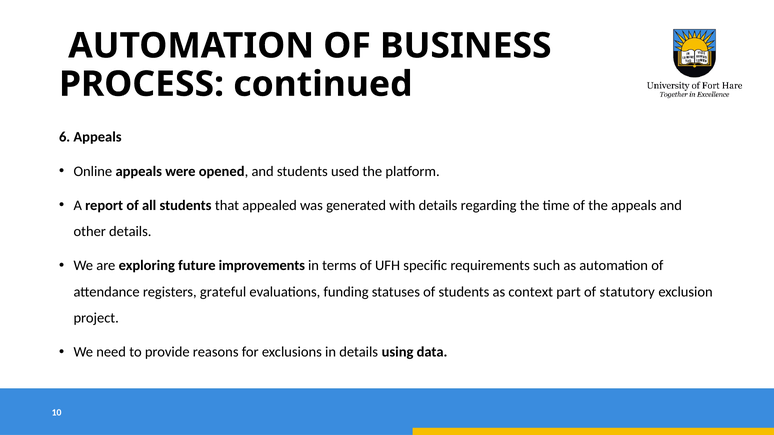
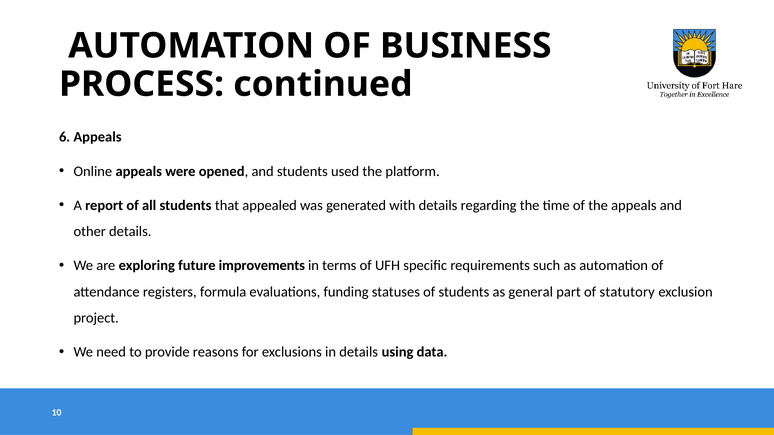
grateful: grateful -> formula (223, 292)
context: context -> general (531, 292)
